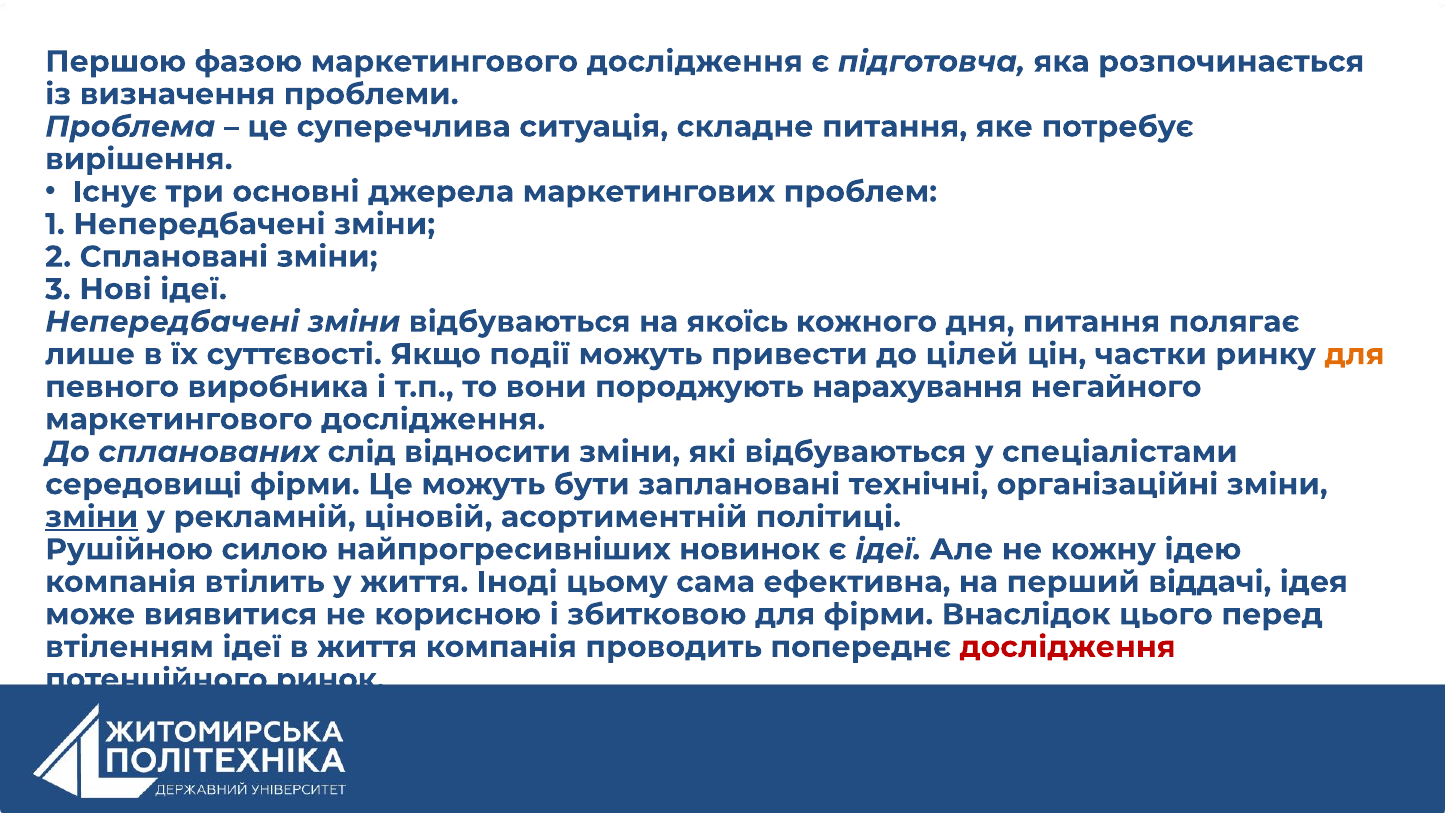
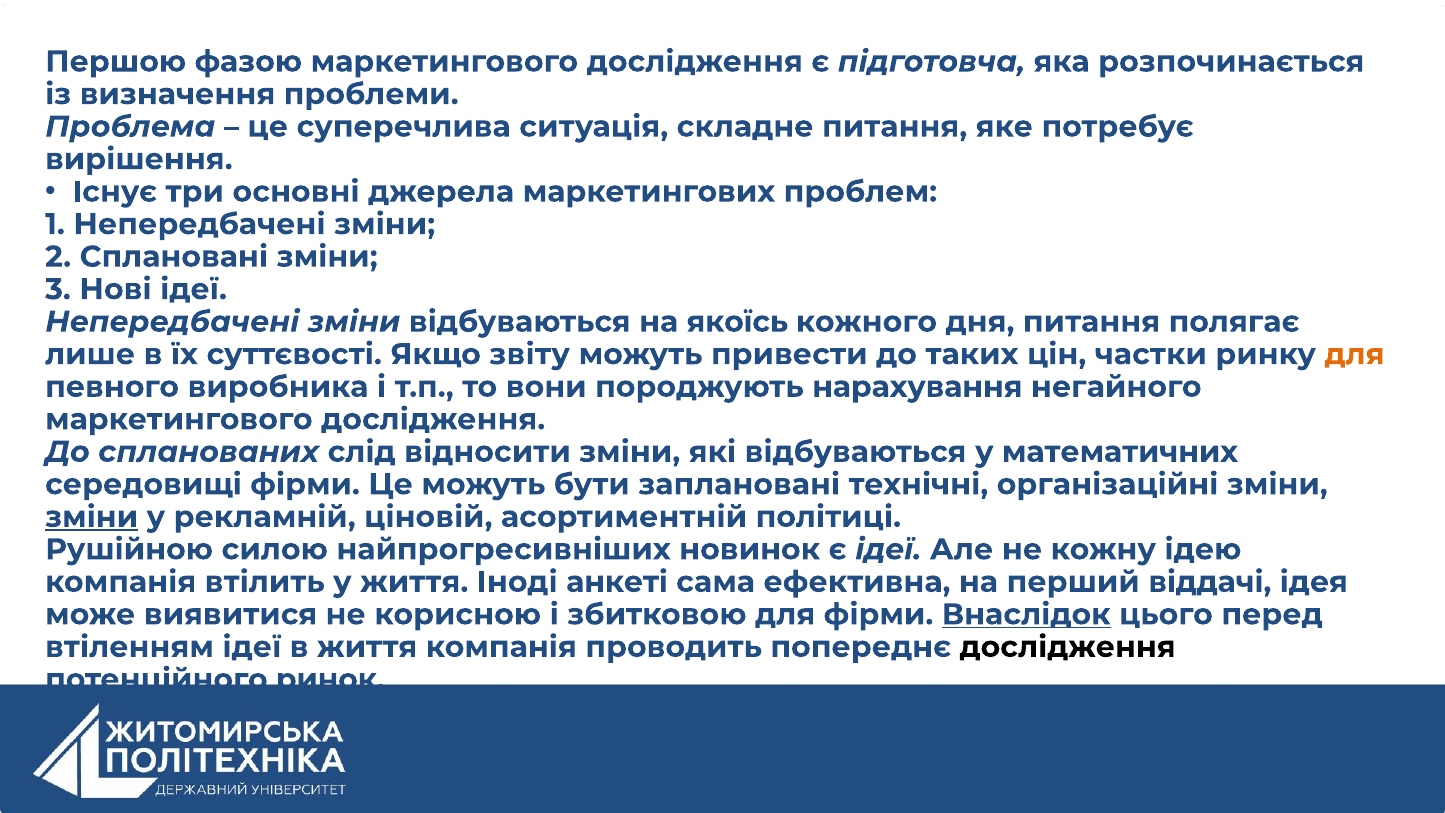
події: події -> звіту (530, 354)
цілей: цілей -> таких (972, 354)
спеціалістами: спеціалістами -> математичних (1120, 452)
цьому: цьому -> анкеті (617, 582)
Внаслідок underline: none -> present (1026, 614)
дослідження colour: red -> black (1068, 647)
